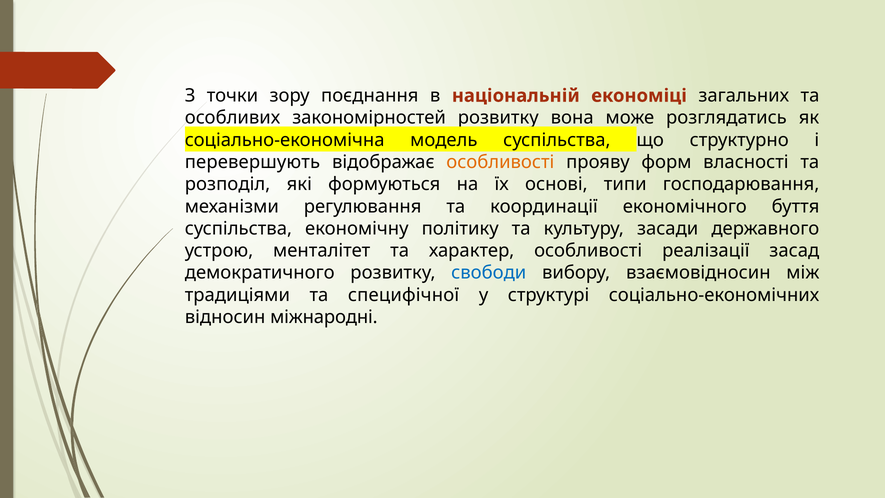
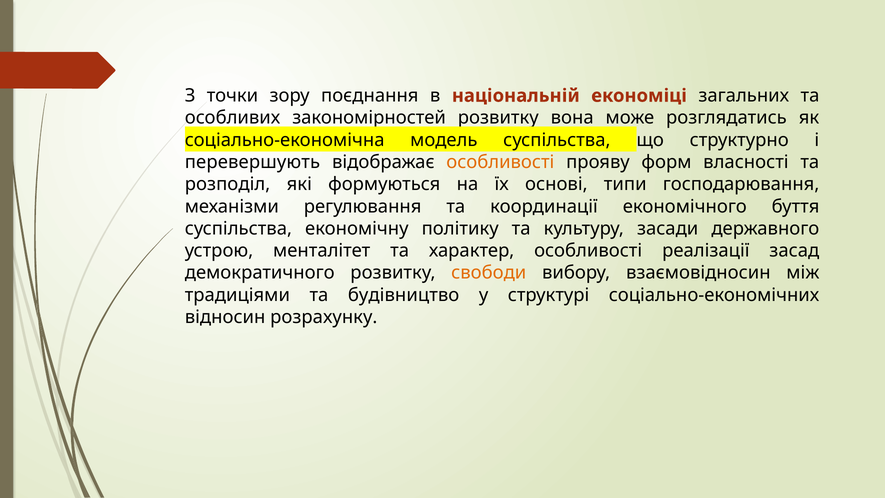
свободи colour: blue -> orange (489, 273)
специфічної: специфічної -> будівництво (404, 295)
міжнародні: міжнародні -> розрахунку (324, 317)
